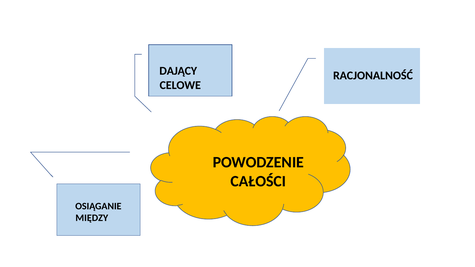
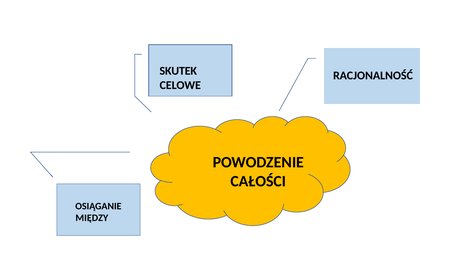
DAJĄCY: DAJĄCY -> SKUTEK (178, 71)
